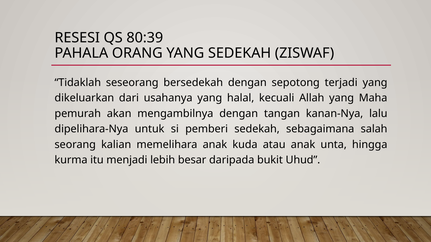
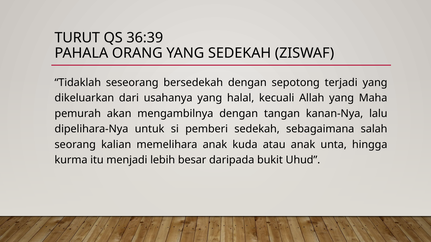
RESESI: RESESI -> TURUT (77, 38)
80:39: 80:39 -> 36:39 (145, 38)
